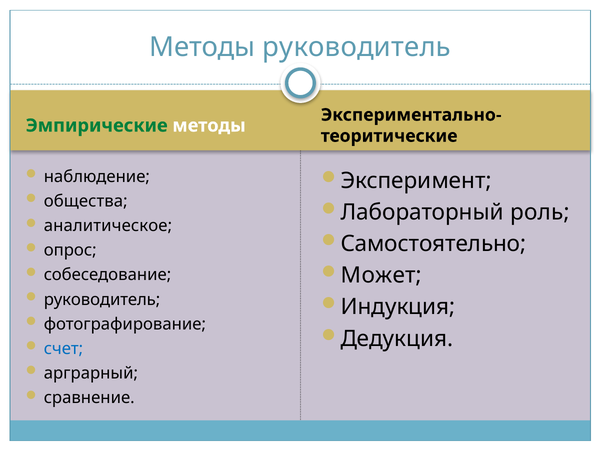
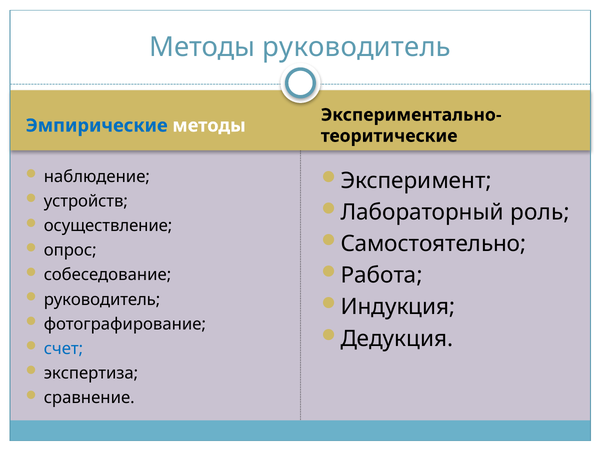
Эмпирические colour: green -> blue (97, 126)
общества: общества -> устройств (86, 201)
аналитическое: аналитическое -> осуществление (108, 226)
Может: Может -> Работа (382, 275)
арграрный: арграрный -> экспертиза (91, 373)
